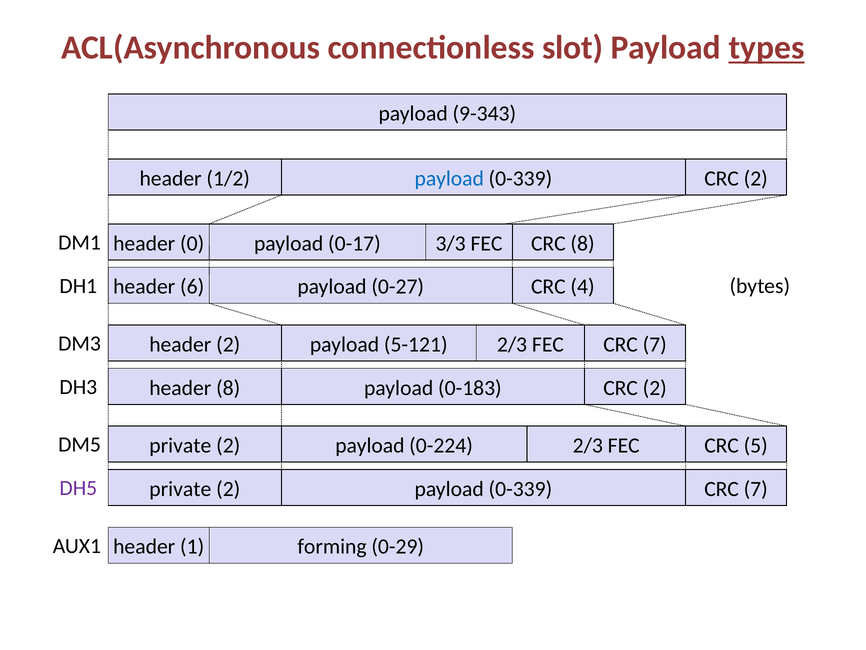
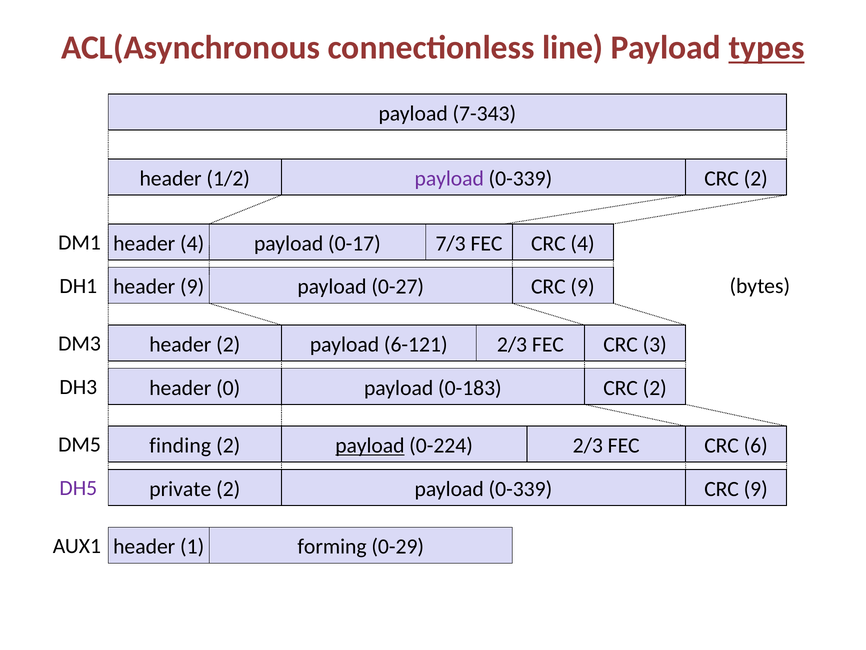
slot: slot -> line (573, 48)
9-343: 9-343 -> 7-343 (484, 113)
payload colour: blue -> purple (449, 178)
header 0: 0 -> 4 (192, 243)
3/3: 3/3 -> 7/3 (451, 243)
CRC 8: 8 -> 4 (583, 243)
header 6: 6 -> 9 (192, 287)
4: 4 -> 9 (583, 287)
5-121: 5-121 -> 6-121 (416, 344)
7: 7 -> 3 (655, 344)
header 8: 8 -> 0 (228, 388)
private: private -> finding (180, 445)
payload underline: none -> present (370, 445)
5: 5 -> 6 (756, 445)
7: 7 -> 9 (756, 489)
